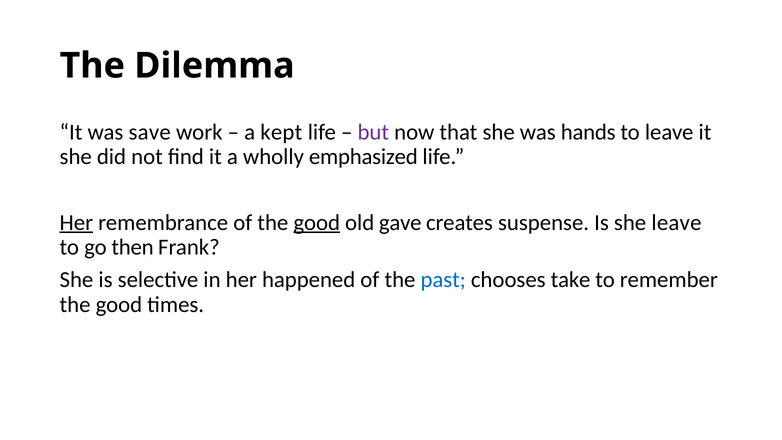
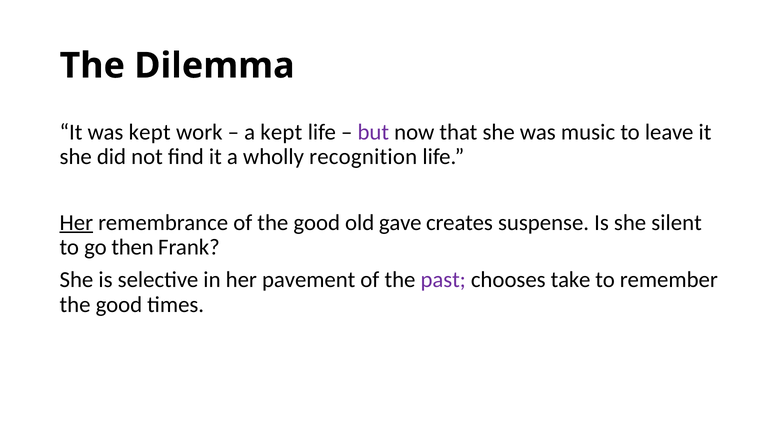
was save: save -> kept (150, 132)
hands: hands -> music (588, 132)
emphasized: emphasized -> recognition (363, 157)
good underline: present -> none (317, 222)
she leave: leave -> silent (677, 222)
happened: happened -> pavement (309, 280)
past colour: blue -> purple (443, 280)
